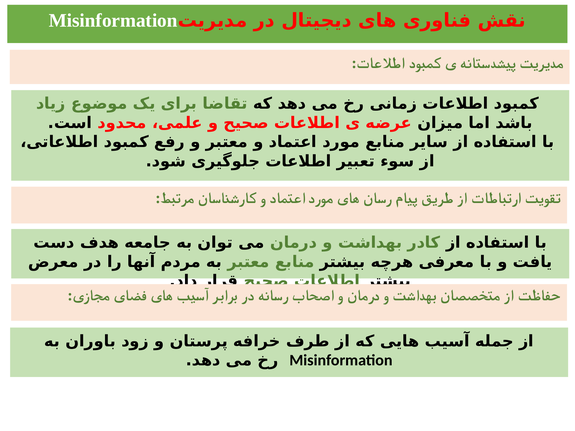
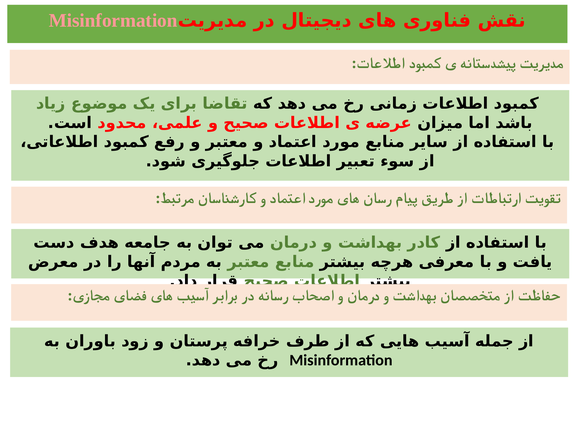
Misinformation colour: white -> pink (113, 21)
